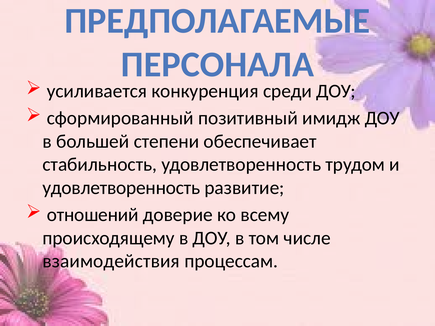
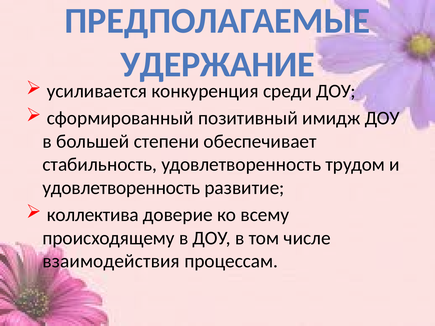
ПЕРСОНАЛА: ПЕРСОНАЛА -> УДЕРЖАНИЕ (218, 65)
отношений: отношений -> коллектива (93, 215)
